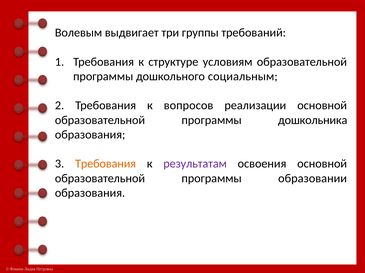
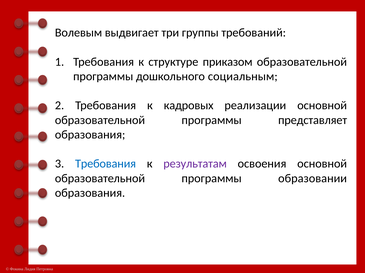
условиям: условиям -> приказом (228, 62)
вопросов: вопросов -> кадровых (189, 106)
дошкольника: дошкольника -> представляет (313, 120)
Требования colour: orange -> blue (106, 164)
